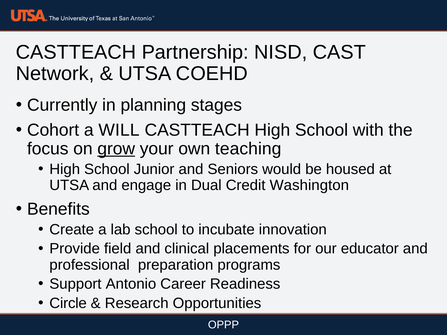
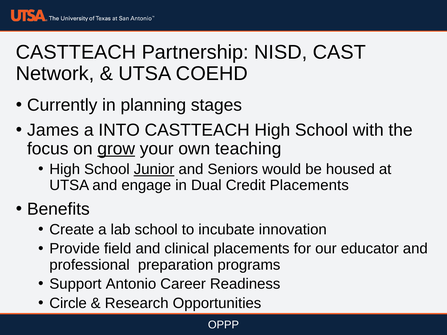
Cohort: Cohort -> James (53, 130)
WILL: WILL -> INTO (119, 130)
Junior underline: none -> present (154, 169)
Credit Washington: Washington -> Placements (309, 186)
